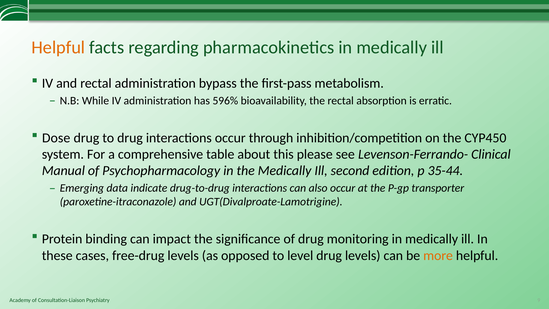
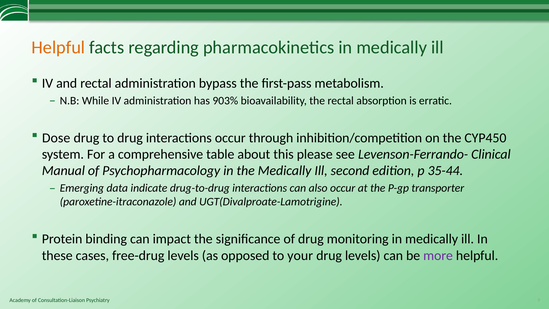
596%: 596% -> 903% (225, 101)
level: level -> your (300, 255)
more colour: orange -> purple (438, 255)
